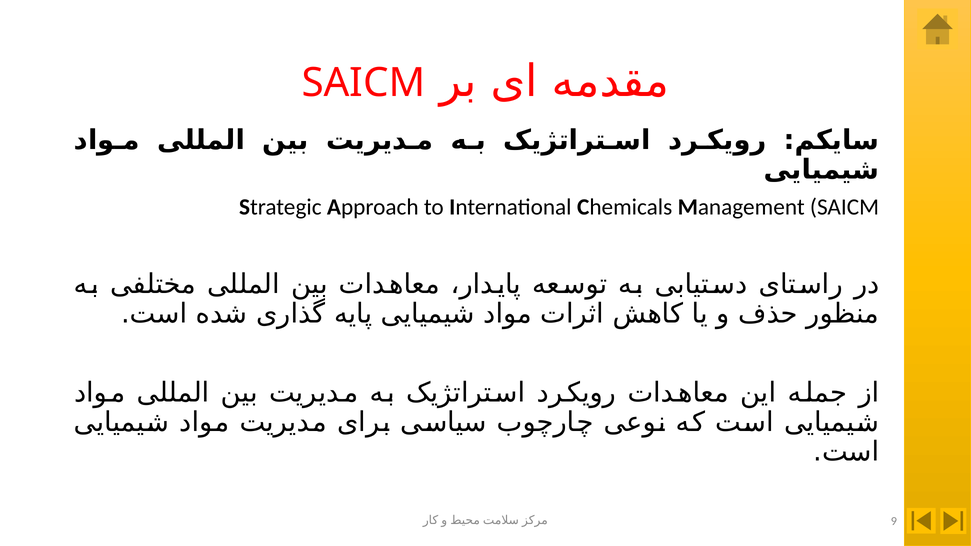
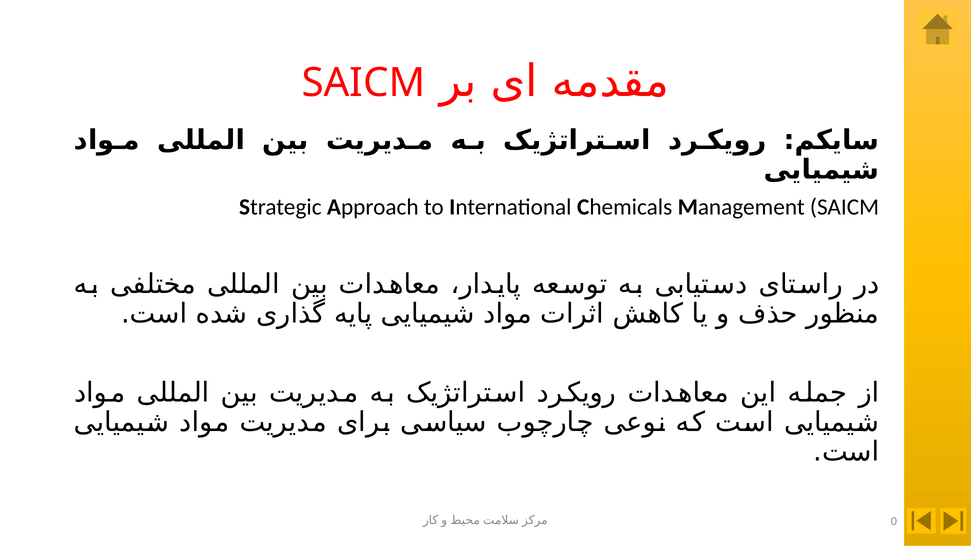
9: 9 -> 0 (894, 521)
